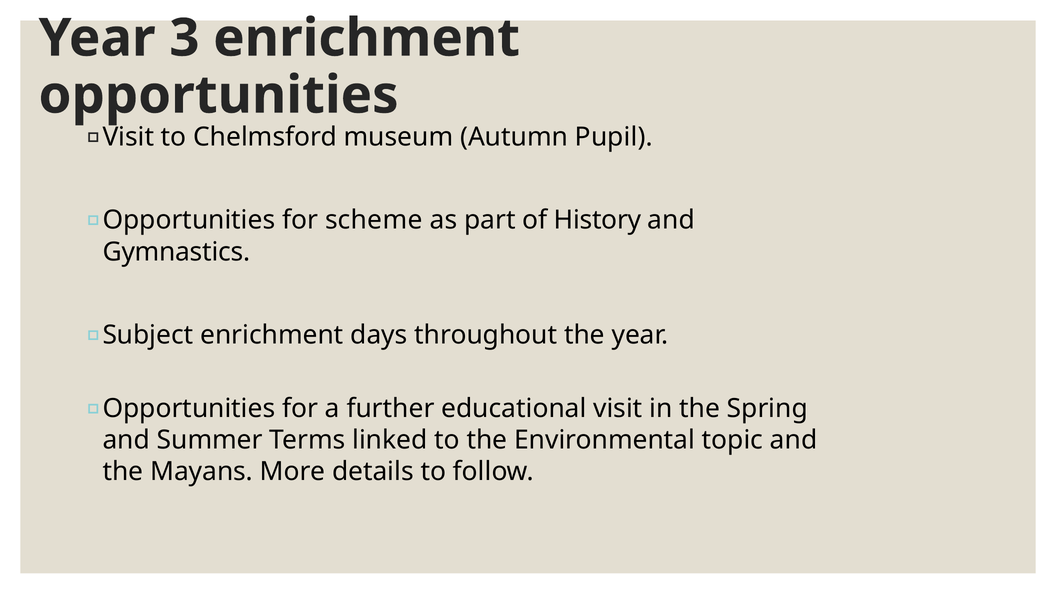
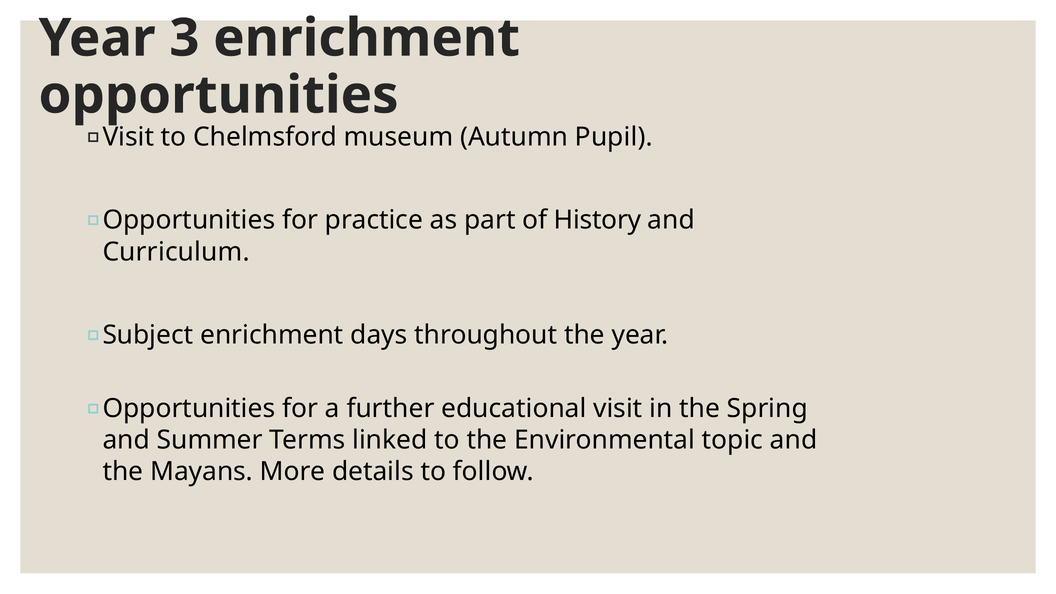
scheme: scheme -> practice (374, 220)
Gymnastics: Gymnastics -> Curriculum (176, 252)
